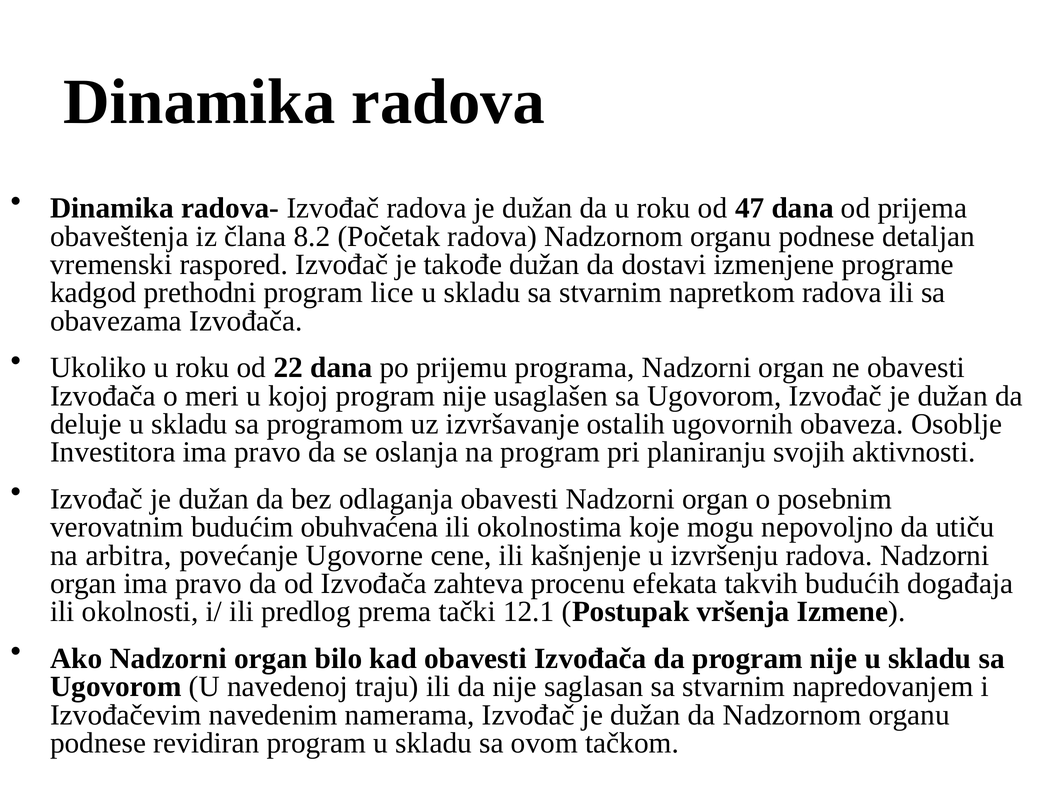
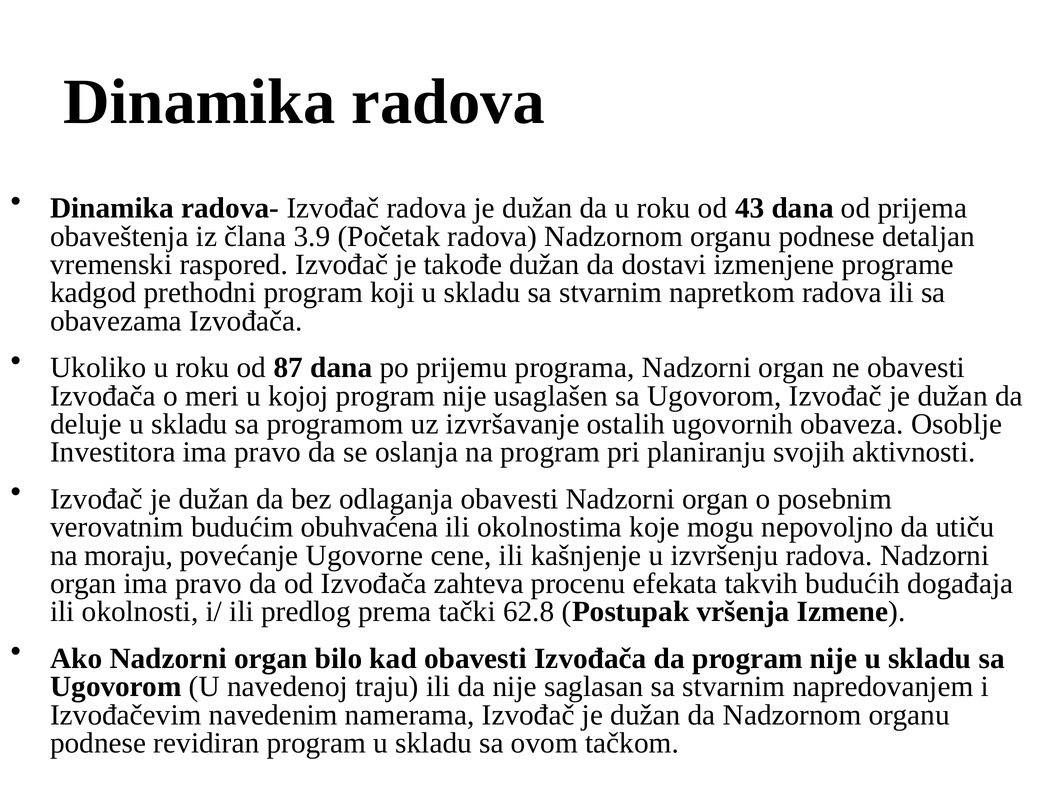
47: 47 -> 43 (750, 208)
8.2: 8.2 -> 3.9 (312, 237)
lice: lice -> koji (392, 293)
22: 22 -> 87 (288, 368)
arbitra: arbitra -> moraju (129, 556)
12.1: 12.1 -> 62.8 (529, 612)
